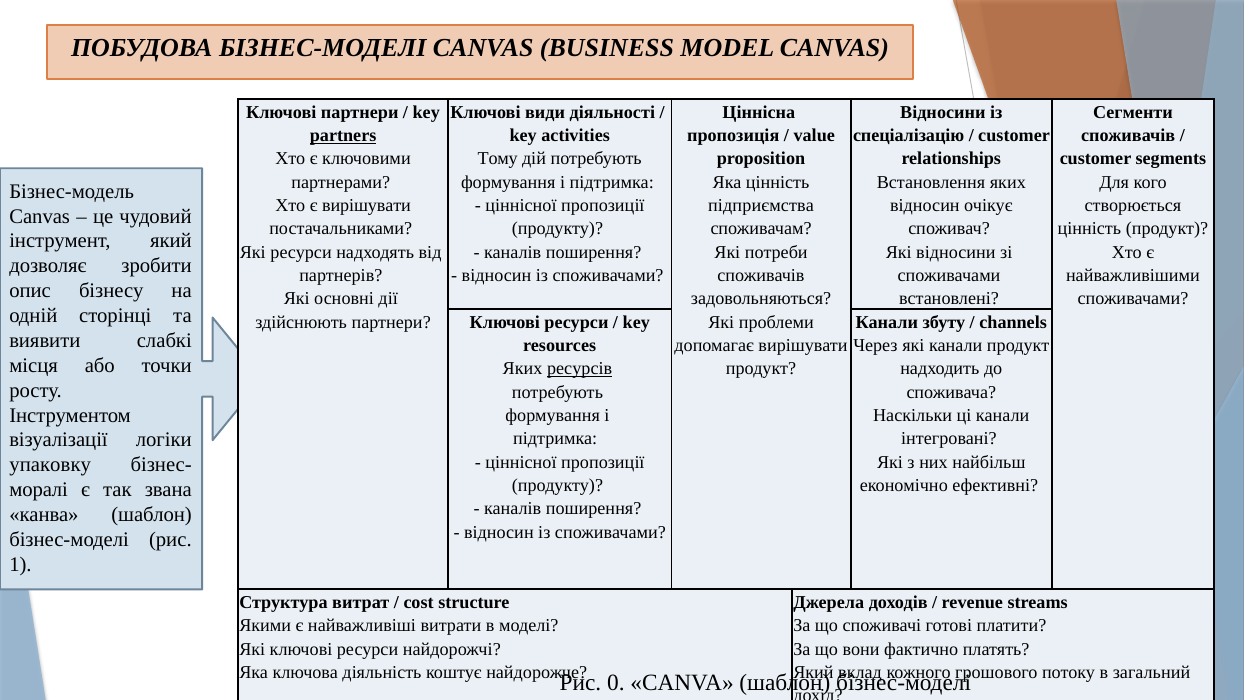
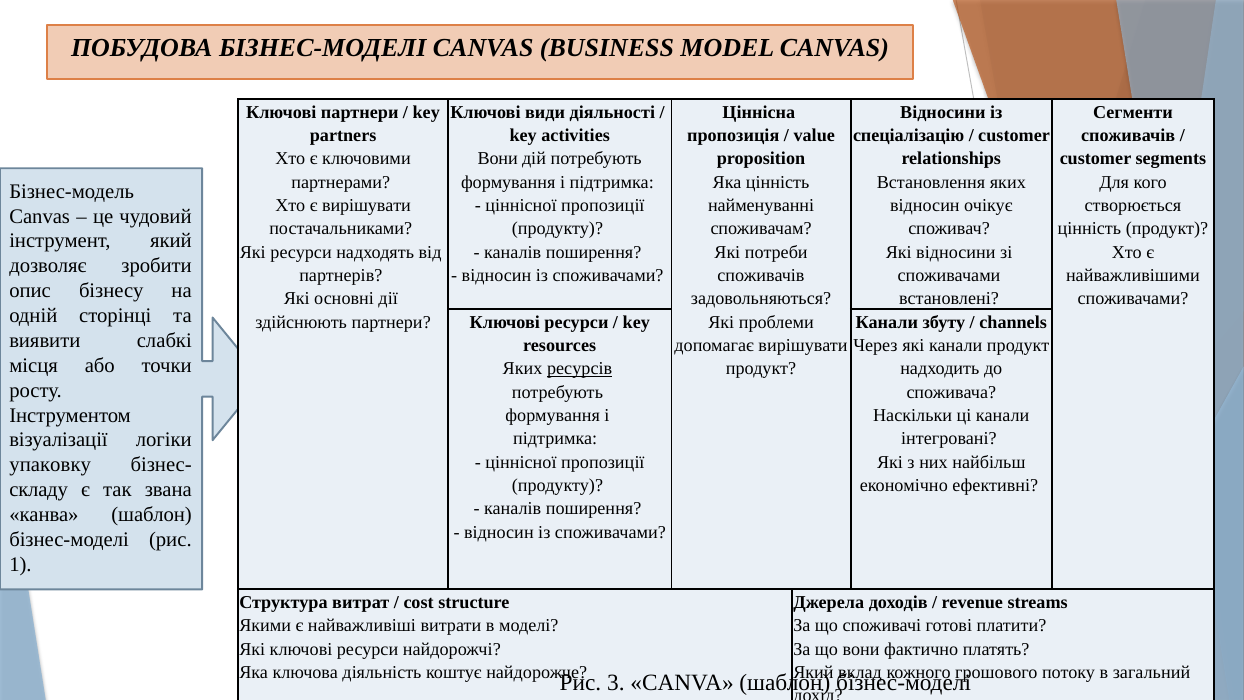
partners underline: present -> none (343, 136)
Тому: Тому -> Вони (498, 159)
підприємства: підприємства -> найменуванні (761, 206)
моралі: моралі -> складу (39, 490)
0: 0 -> 3 (616, 682)
